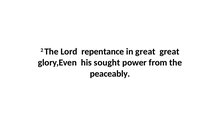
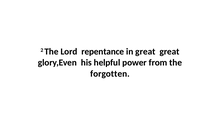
sought: sought -> helpful (107, 63)
peaceably: peaceably -> forgotten (110, 74)
